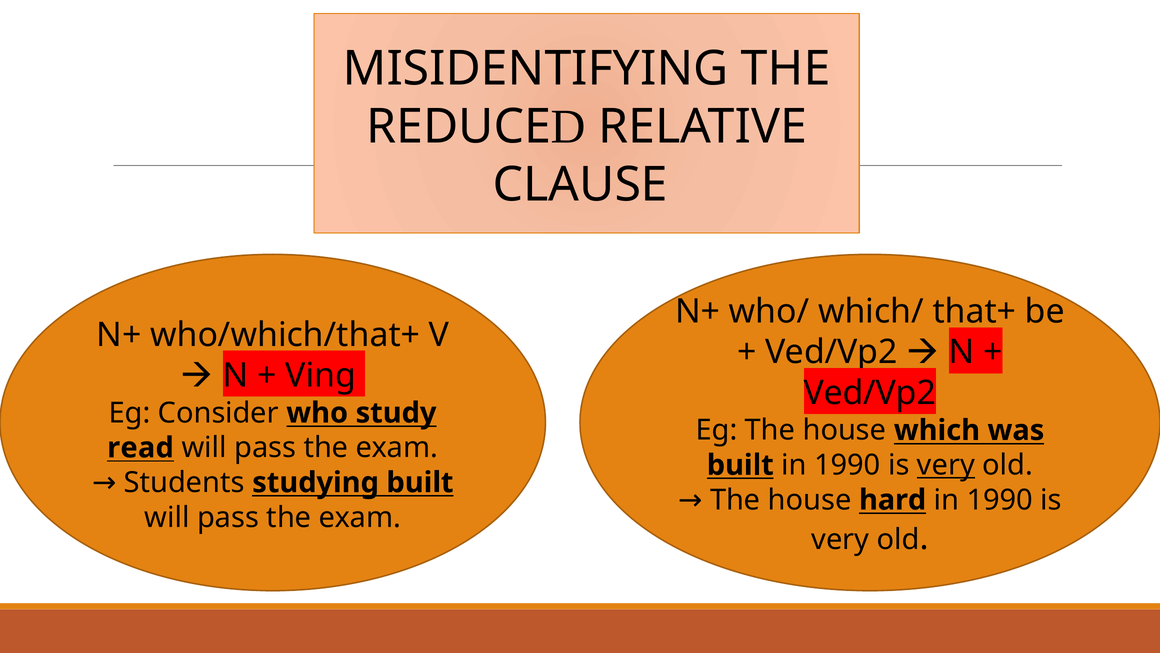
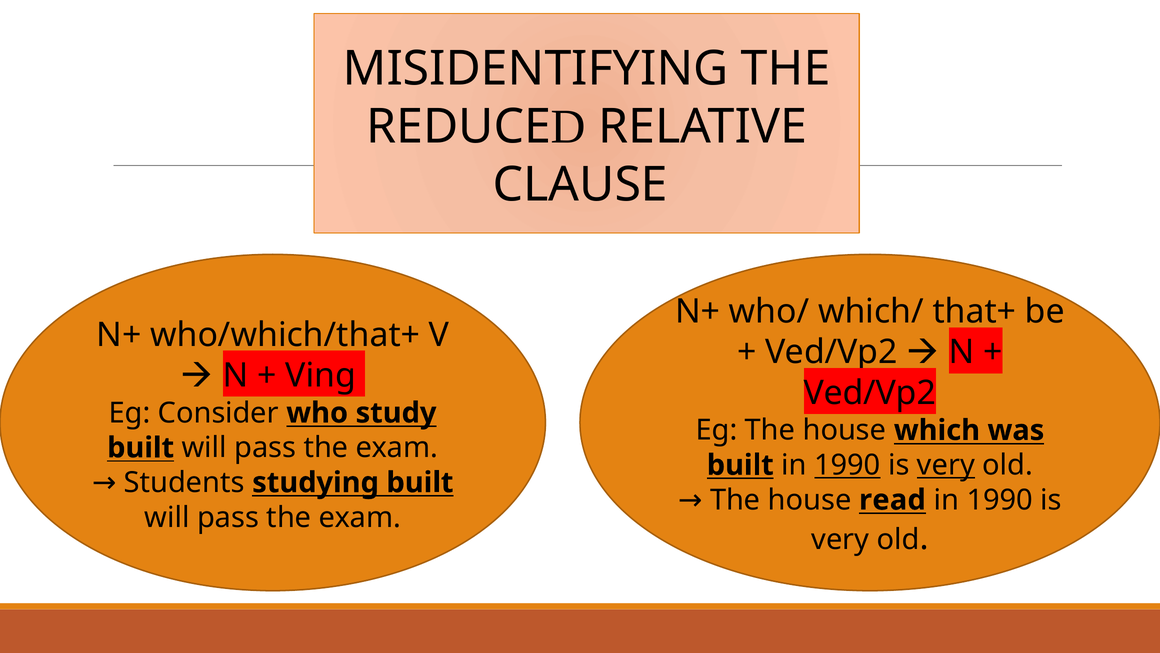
read: read -> built (141, 447)
1990 underline: none -> present (847, 465)
hard: hard -> read (892, 500)
